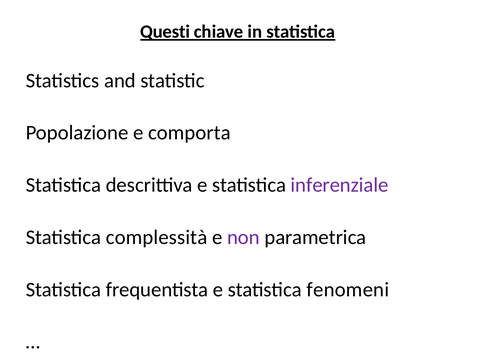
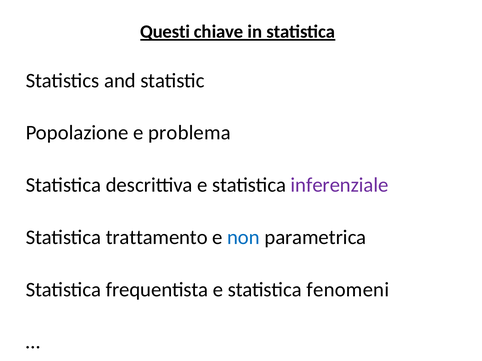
comporta: comporta -> problema (189, 133)
complessità: complessità -> trattamento (157, 238)
non colour: purple -> blue (243, 238)
